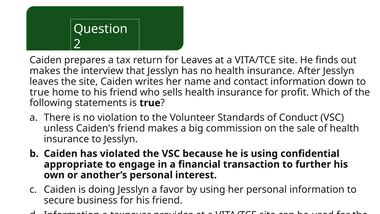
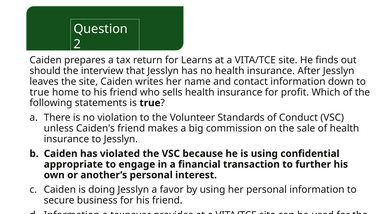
for Leaves: Leaves -> Learns (197, 60)
makes: makes -> should (45, 71)
